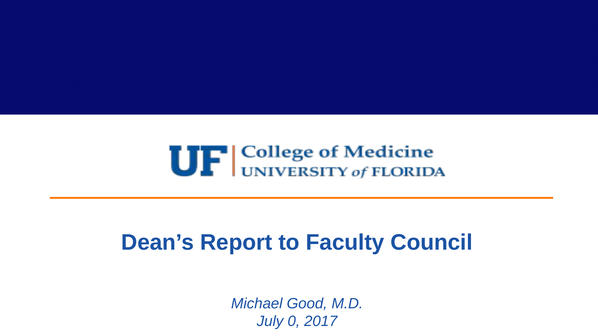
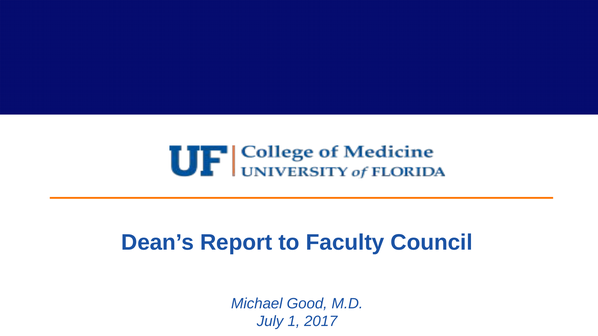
0: 0 -> 1 (294, 322)
